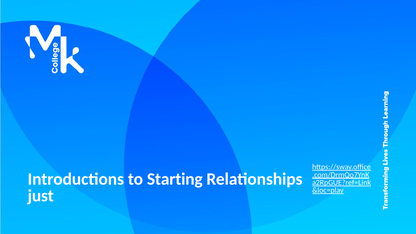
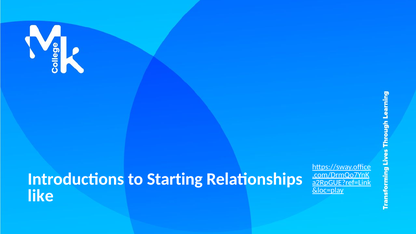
just: just -> like (41, 196)
